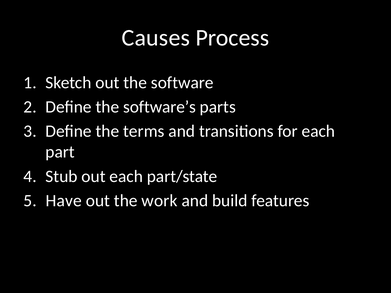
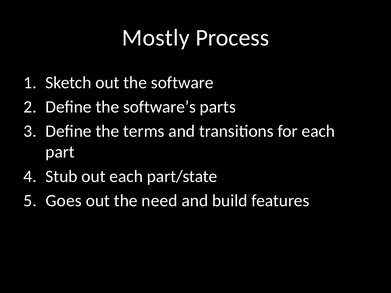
Causes: Causes -> Mostly (156, 38)
Have: Have -> Goes (64, 201)
work: work -> need (159, 201)
